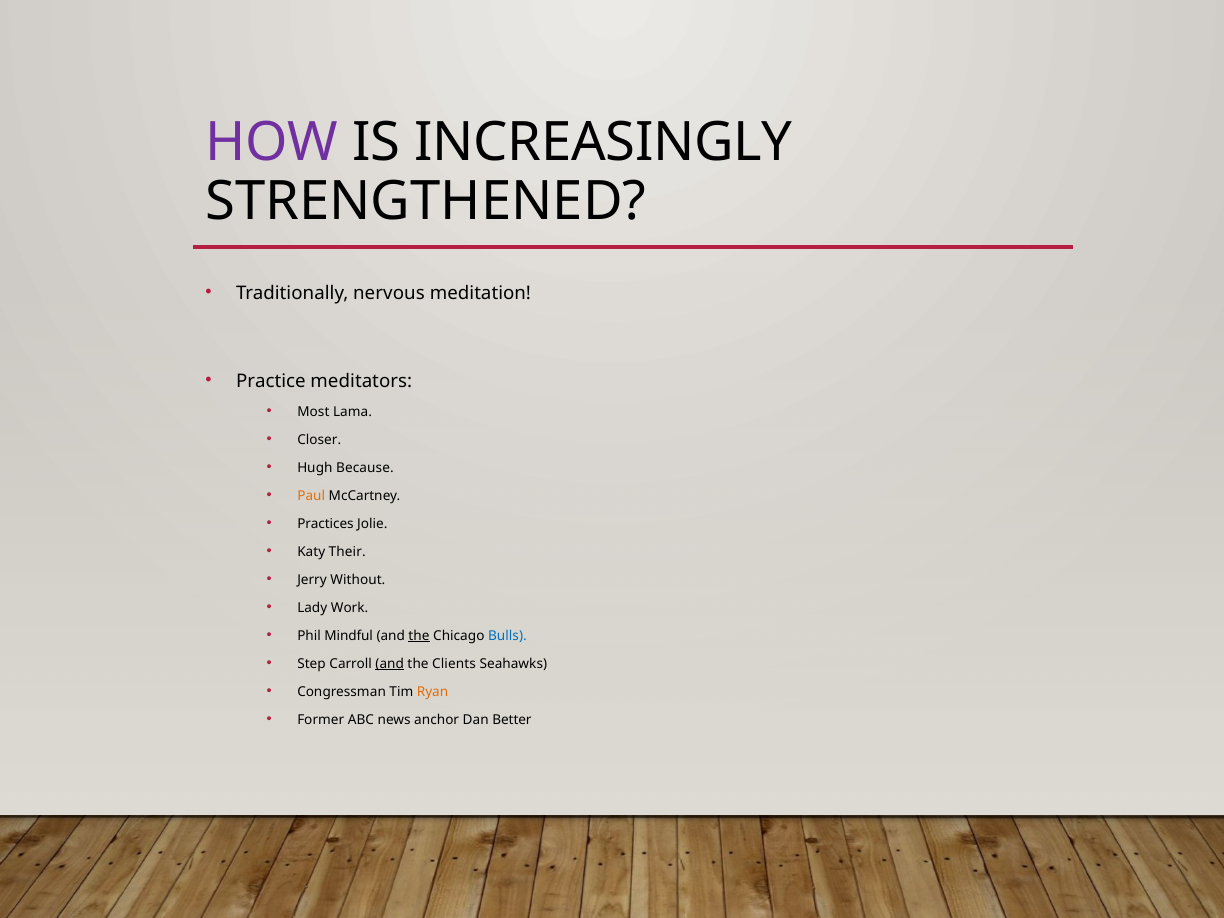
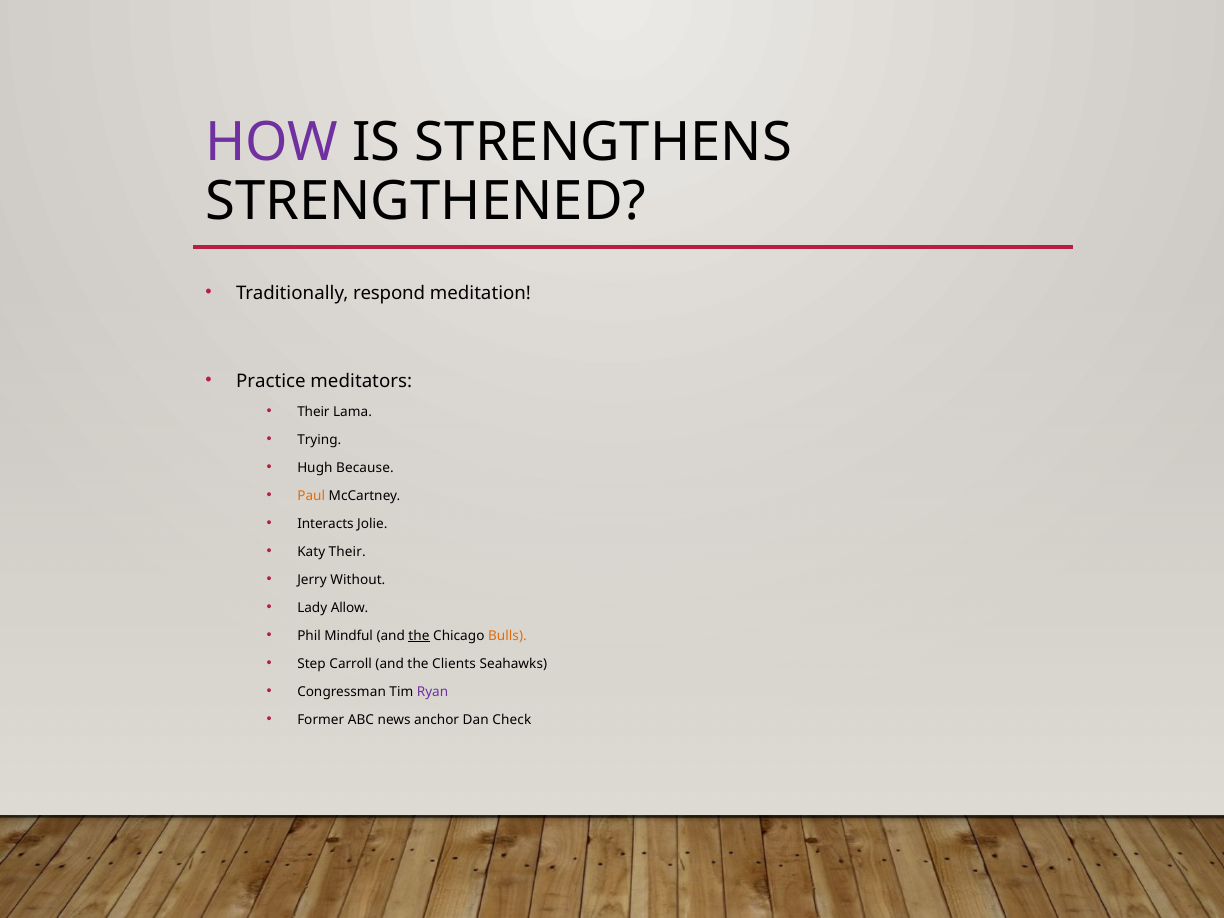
INCREASINGLY: INCREASINGLY -> STRENGTHENS (603, 143)
nervous: nervous -> respond (389, 293)
Most: Most -> Their (313, 412)
Closer: Closer -> Trying (319, 440)
Practices: Practices -> Interacts (325, 524)
Work: Work -> Allow (350, 608)
Bulls colour: blue -> orange (507, 636)
and underline: present -> none (390, 664)
Ryan colour: orange -> purple (433, 692)
Better: Better -> Check (512, 720)
